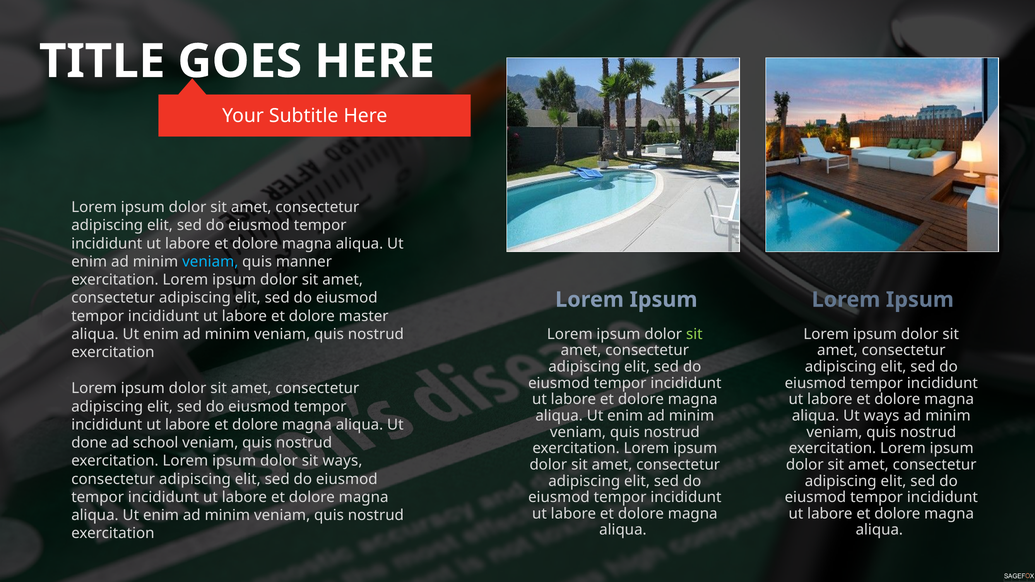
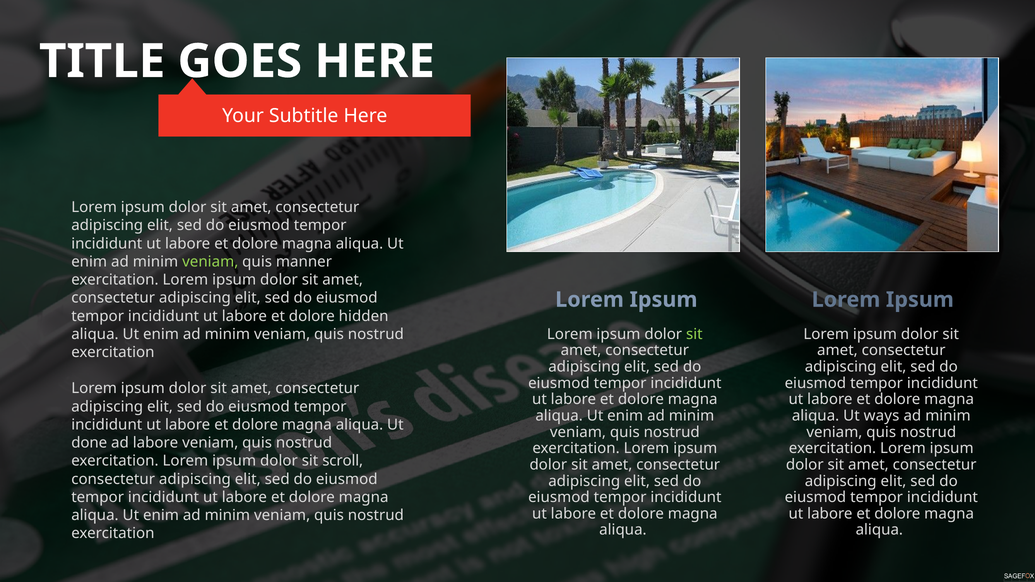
veniam colour: light blue -> light green (210, 262)
master: master -> hidden (364, 316)
ad school: school -> labore (156, 443)
sit ways: ways -> scroll (343, 461)
